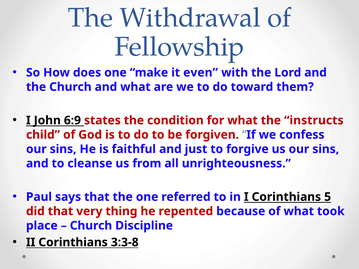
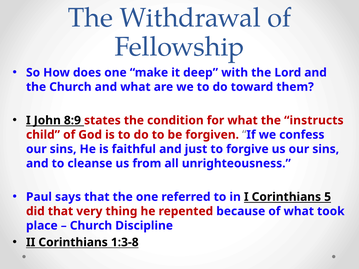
even: even -> deep (201, 73)
6:9: 6:9 -> 8:9 (72, 120)
3:3-8: 3:3-8 -> 1:3-8 (125, 243)
